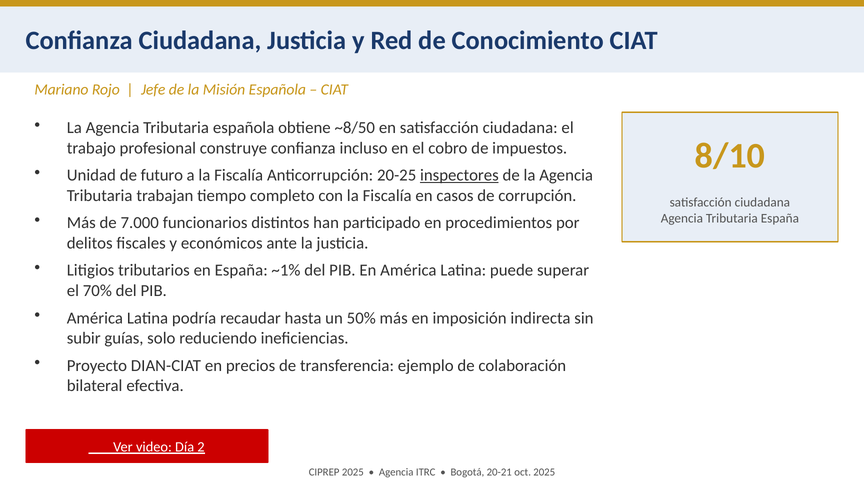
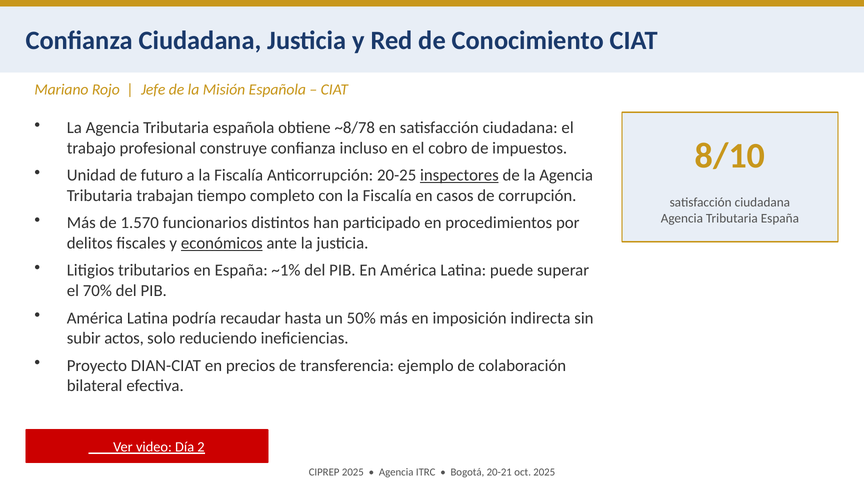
~8/50: ~8/50 -> ~8/78 (355, 128)
7.000: 7.000 -> 1.570 (140, 223)
económicos underline: none -> present (222, 243)
guías: guías -> actos (124, 338)
